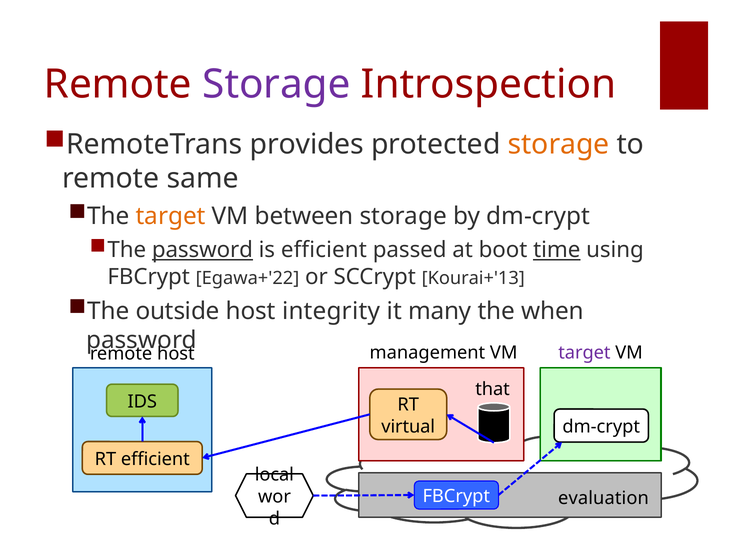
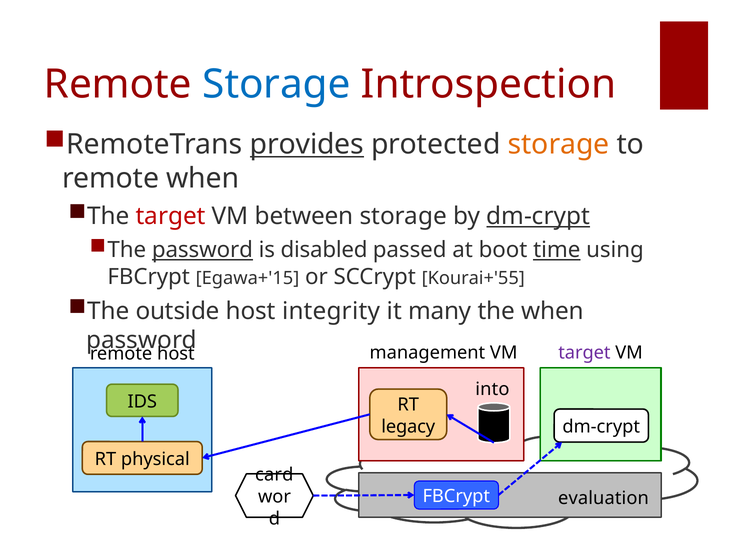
Storage colour: purple -> blue (276, 84)
provides underline: none -> present (307, 145)
remote same: same -> when (203, 179)
target colour: orange -> red (171, 216)
dm-crypt underline: none -> present (538, 216)
is efficient: efficient -> disabled (324, 250)
Egawa+'22: Egawa+'22 -> Egawa+'15 (247, 278)
Kourai+'13: Kourai+'13 -> Kourai+'55 (473, 278)
that: that -> into (492, 389)
virtual: virtual -> legacy (408, 427)
RT efficient: efficient -> physical (155, 459)
local: local -> card (274, 475)
